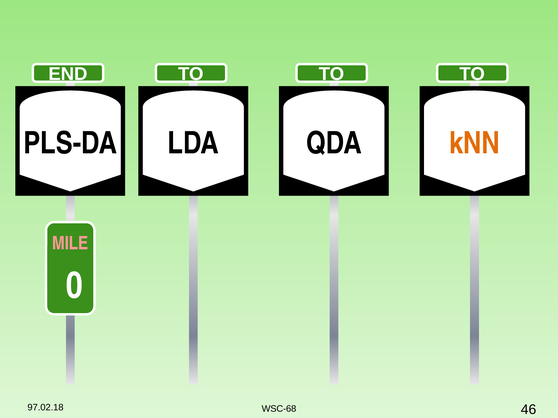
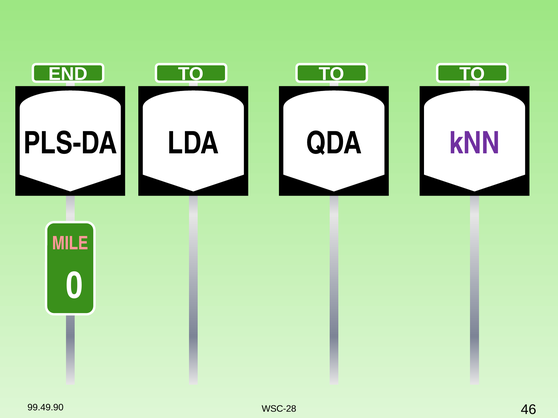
kNN colour: orange -> purple (475, 143)
97.02.18: 97.02.18 -> 99.49.90 (46, 408)
WSC-68: WSC-68 -> WSC-28 (279, 409)
